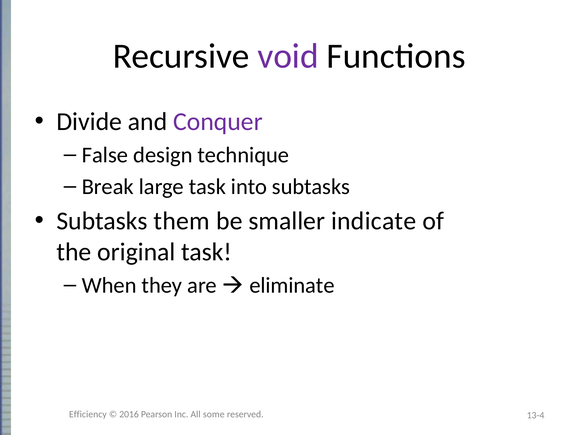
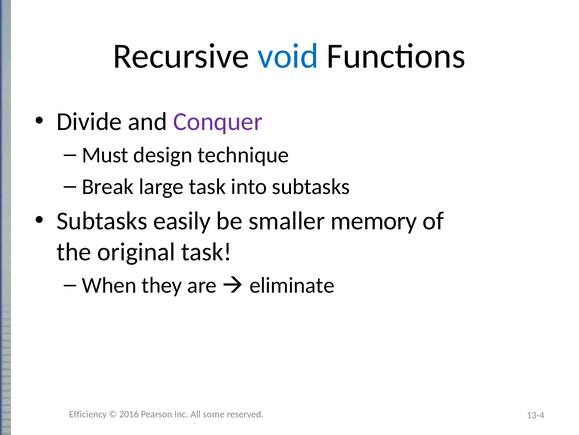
void colour: purple -> blue (288, 56)
False: False -> Must (105, 155)
them: them -> easily (182, 221)
indicate: indicate -> memory (374, 221)
